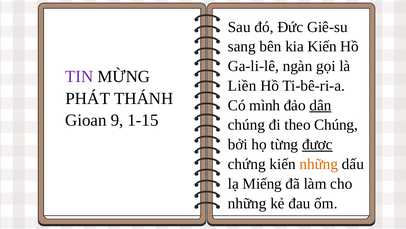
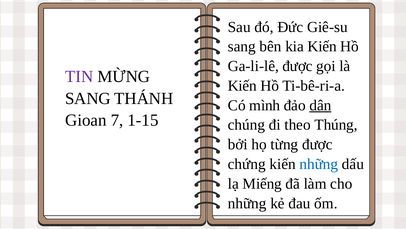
Ga-li-lê ngàn: ngàn -> được (298, 66)
Liền: Liền -> Kiến (242, 86)
PHÁT: PHÁT -> SANG (88, 98)
9: 9 -> 7 (117, 120)
theo Chúng: Chúng -> Thúng (336, 125)
được underline: present -> none (317, 144)
những colour: orange -> blue (319, 164)
